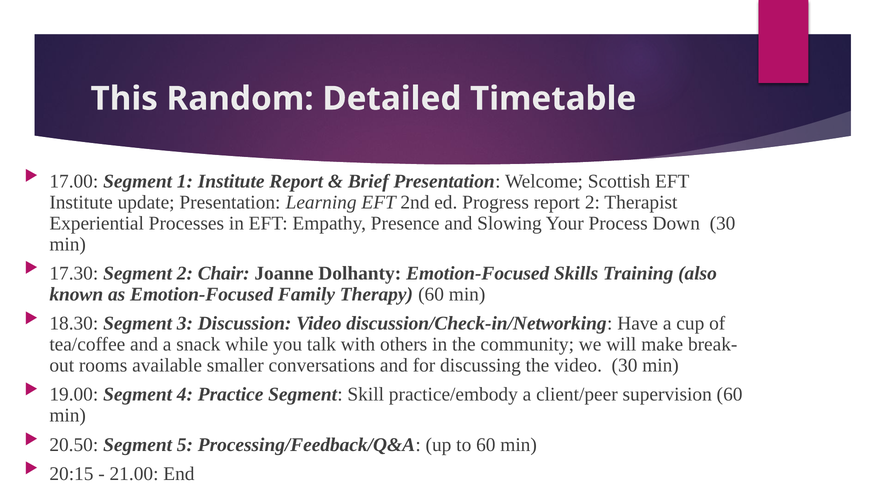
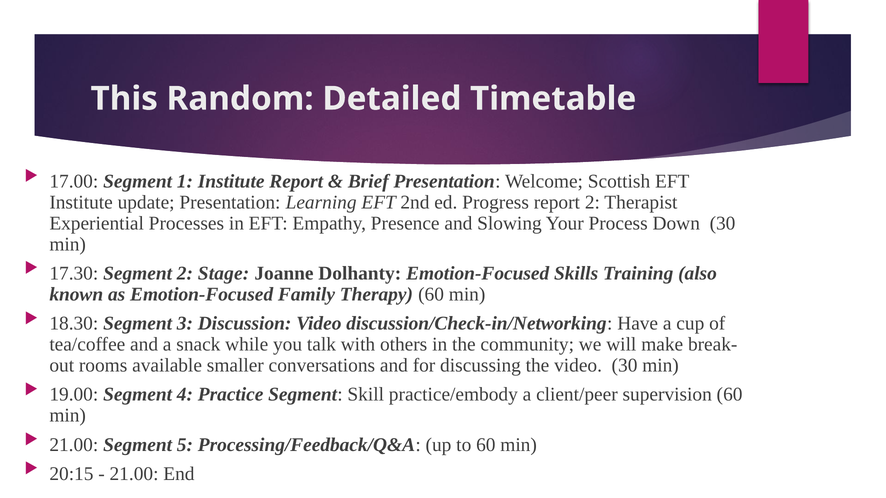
Chair: Chair -> Stage (224, 274)
20.50: 20.50 -> 21.00 (74, 445)
